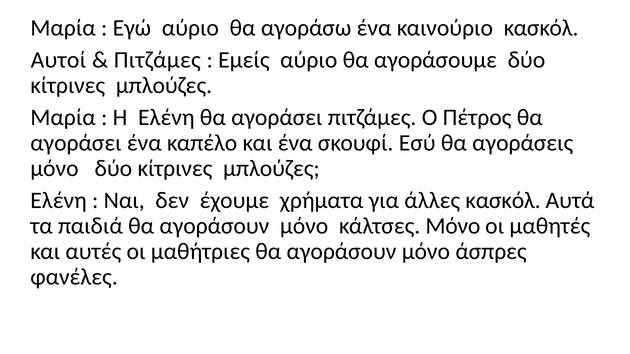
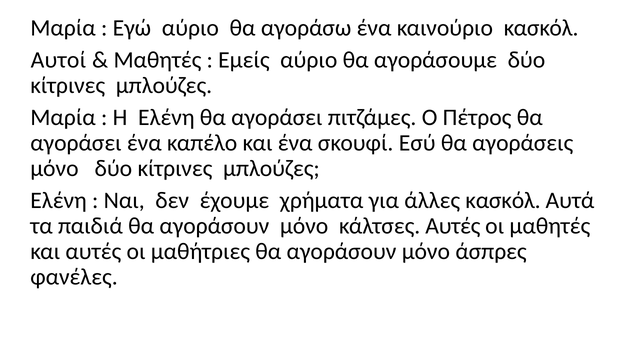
Πιτζάμες: Πιτζάμες -> Μαθητές (157, 60)
κάλτσες Μόνο: Μόνο -> Αυτές (453, 226)
